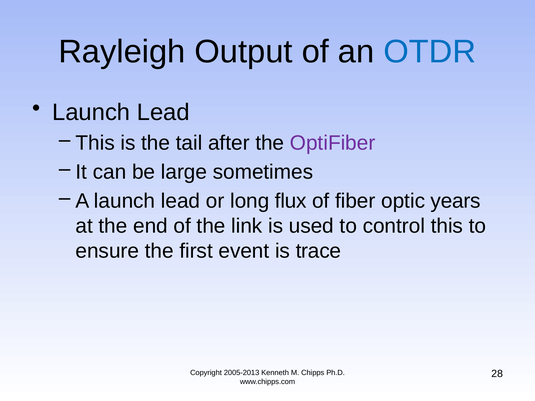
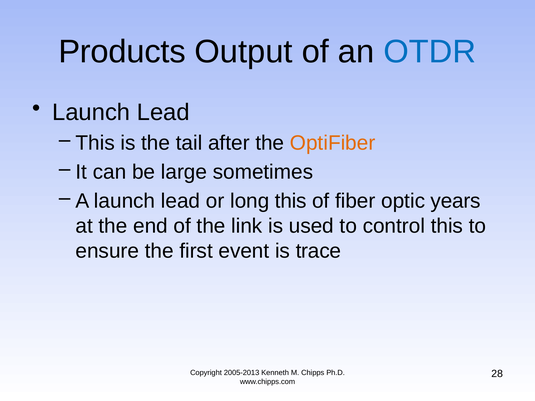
Rayleigh: Rayleigh -> Products (122, 52)
OptiFiber colour: purple -> orange (333, 143)
long flux: flux -> this (291, 201)
